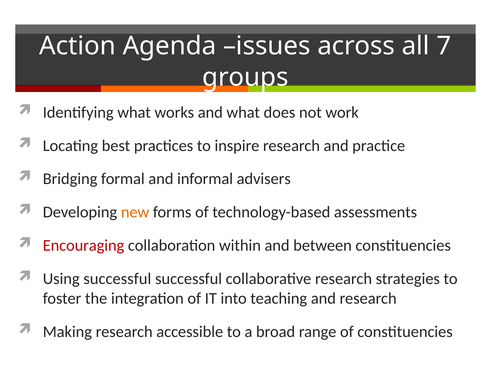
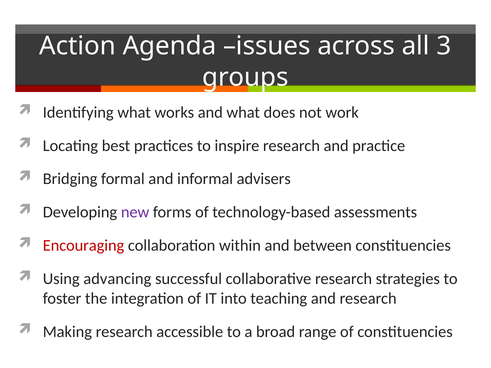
7: 7 -> 3 (444, 46)
new colour: orange -> purple (135, 212)
Using successful: successful -> advancing (117, 279)
